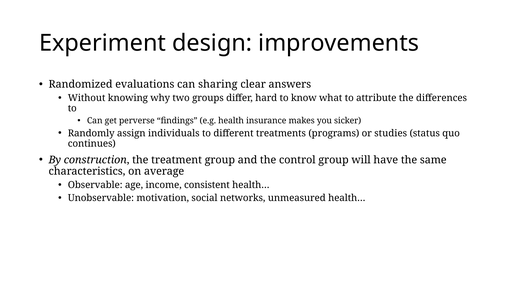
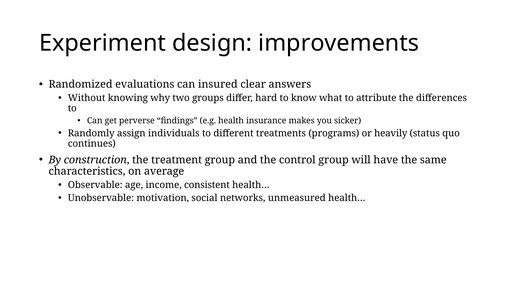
sharing: sharing -> insured (218, 84)
studies: studies -> heavily (391, 133)
